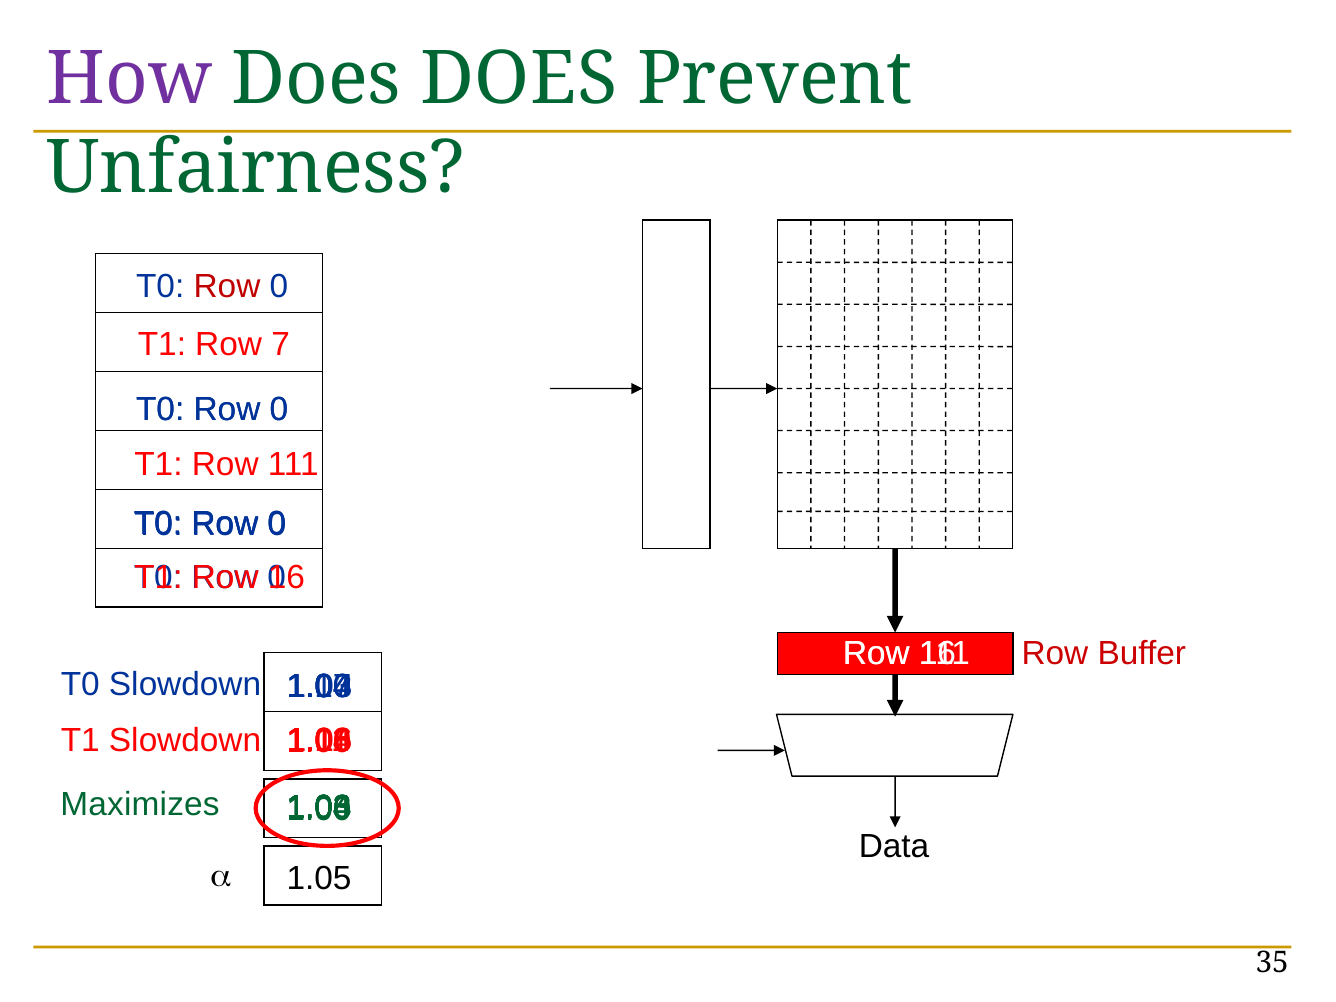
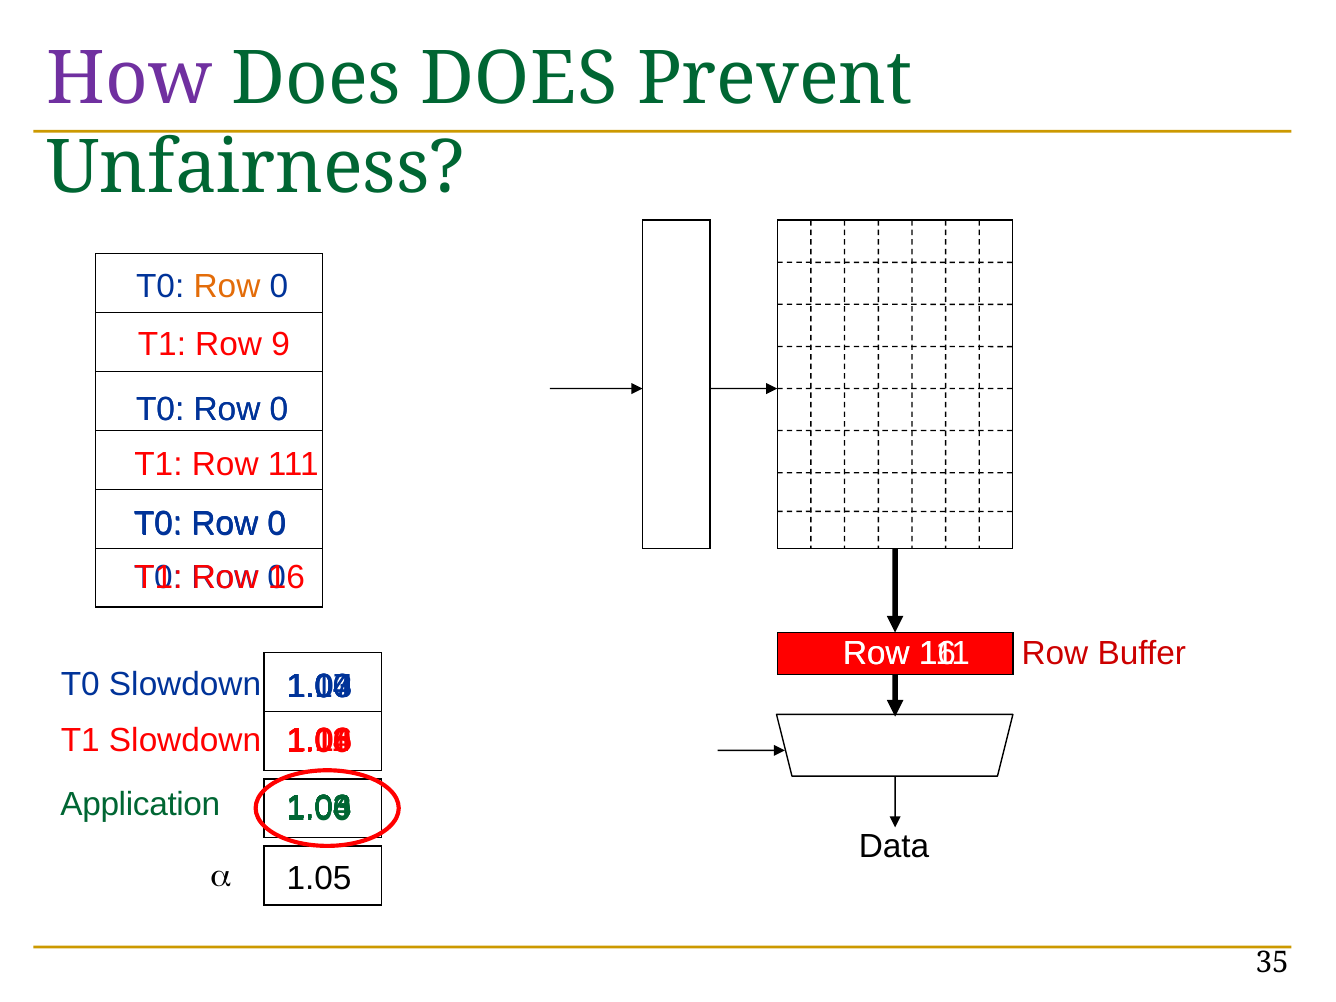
Row colour: red -> orange (227, 286)
7: 7 -> 9 (281, 345)
Maximizes: Maximizes -> Application (140, 805)
